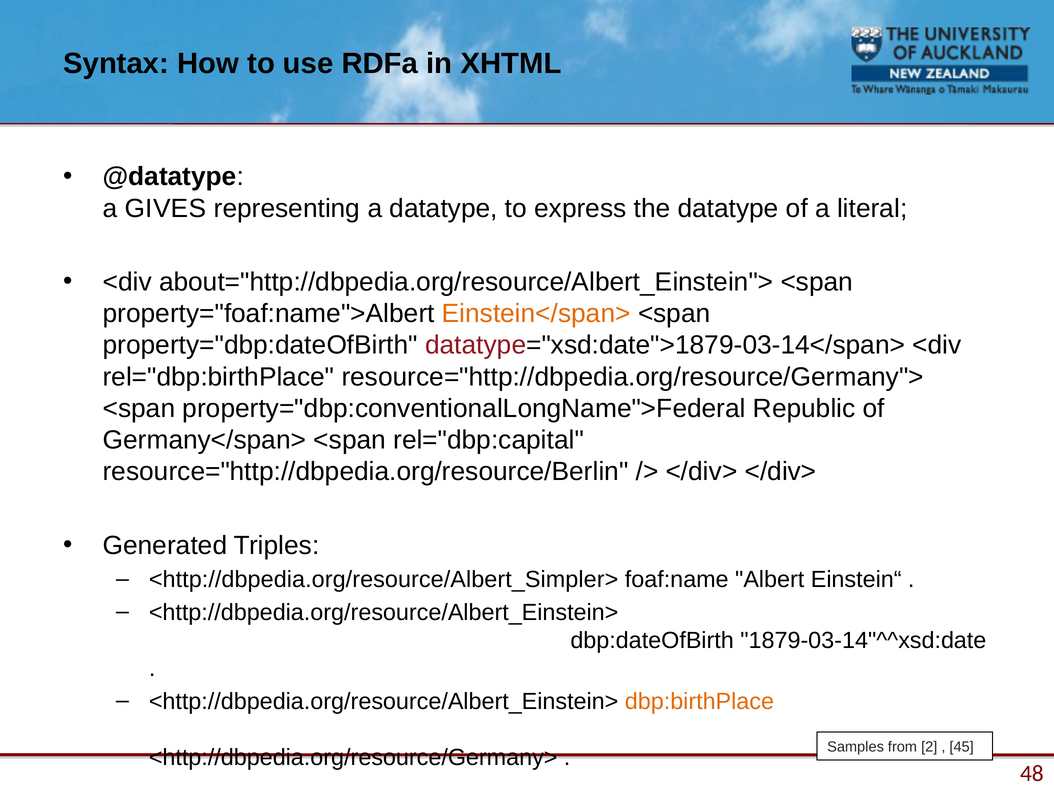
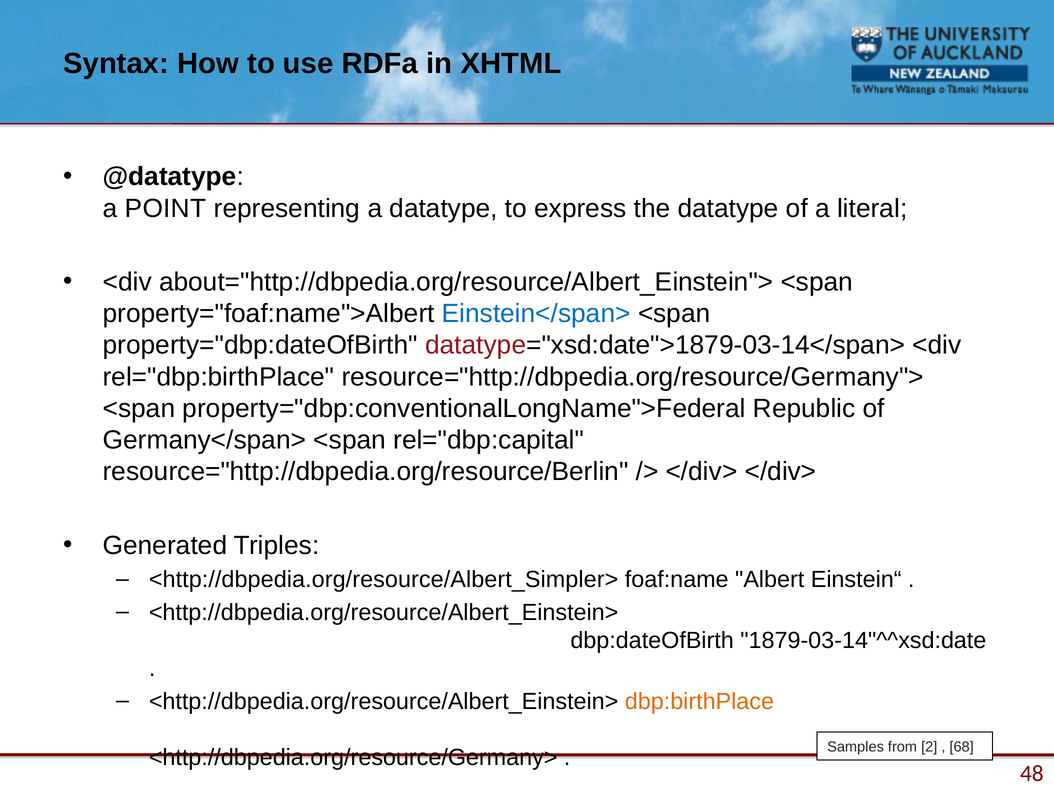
GIVES: GIVES -> POINT (165, 208)
Einstein</span> colour: orange -> blue (536, 314)
45: 45 -> 68 (962, 747)
